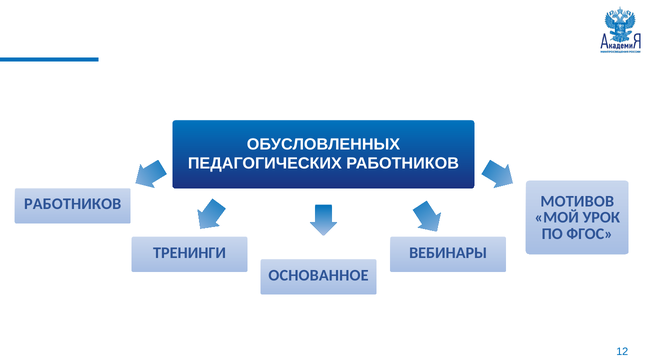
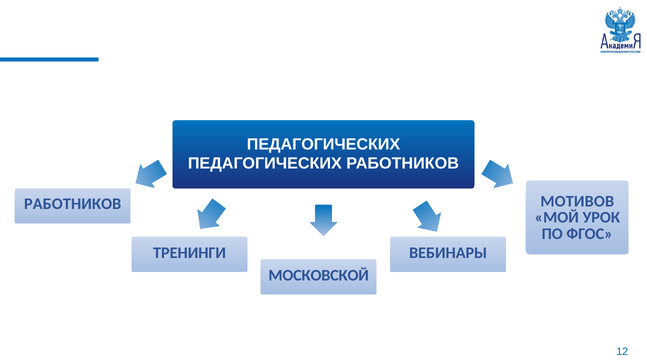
ОБУСЛОВЛЕННЫХ: ОБУСЛОВЛЕННЫХ -> ПЕДАГОГИЧЕСКИХ (324, 144)
ОСНОВАННОЕ: ОСНОВАННОЕ -> МОСКОВСКОЙ (319, 275)
